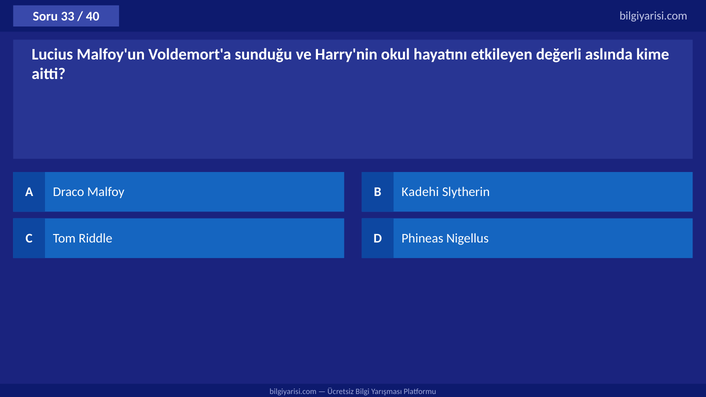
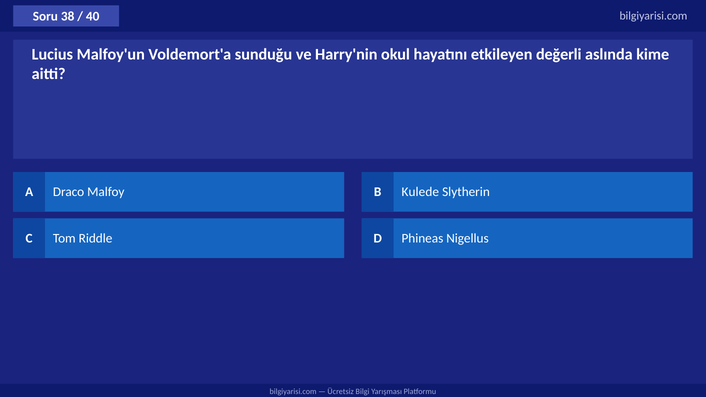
33: 33 -> 38 (68, 16)
Kadehi: Kadehi -> Kulede (420, 192)
